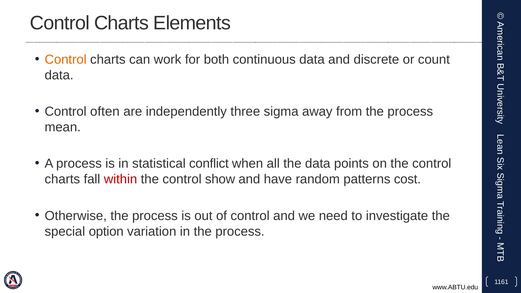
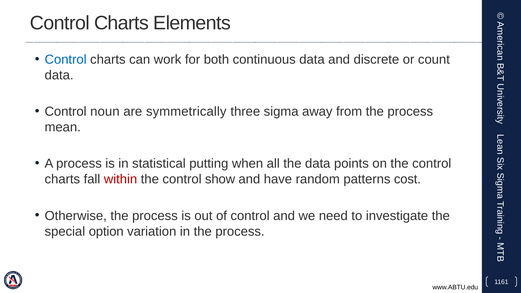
Control colour: orange -> blue (66, 60)
often: often -> noun (105, 112)
independently: independently -> symmetrically (186, 112)
conflict: conflict -> putting (209, 164)
